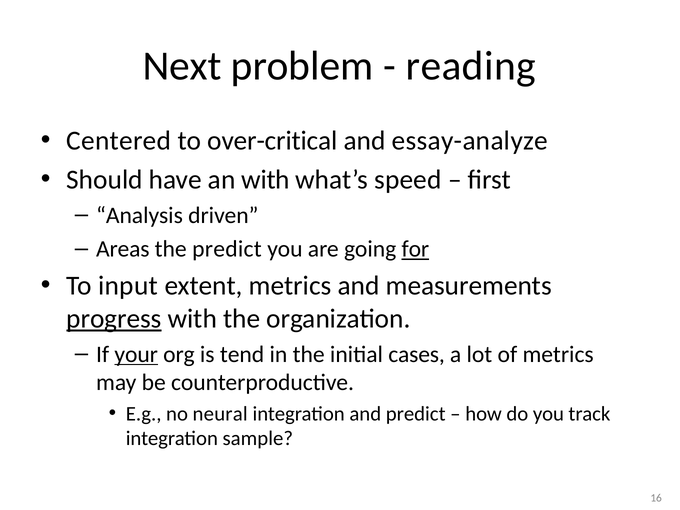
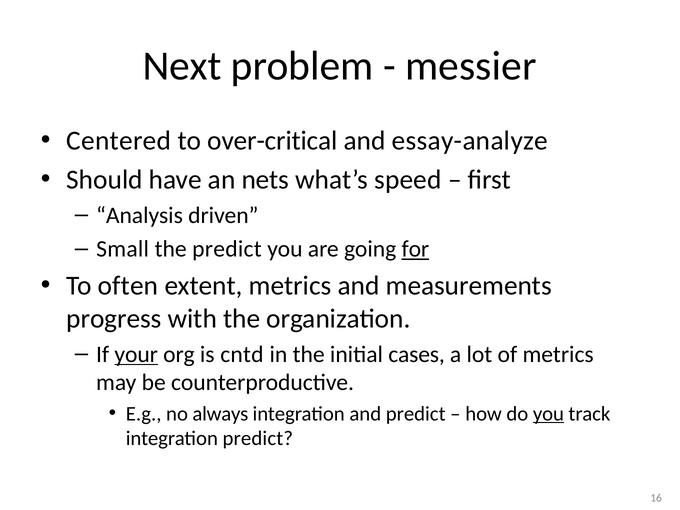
reading: reading -> messier (471, 66)
an with: with -> nets (265, 180)
Areas: Areas -> Small (123, 249)
input: input -> often (128, 286)
progress underline: present -> none (114, 319)
tend: tend -> cntd (242, 354)
neural: neural -> always (220, 414)
you underline: none -> present (548, 414)
integration sample: sample -> predict (258, 439)
